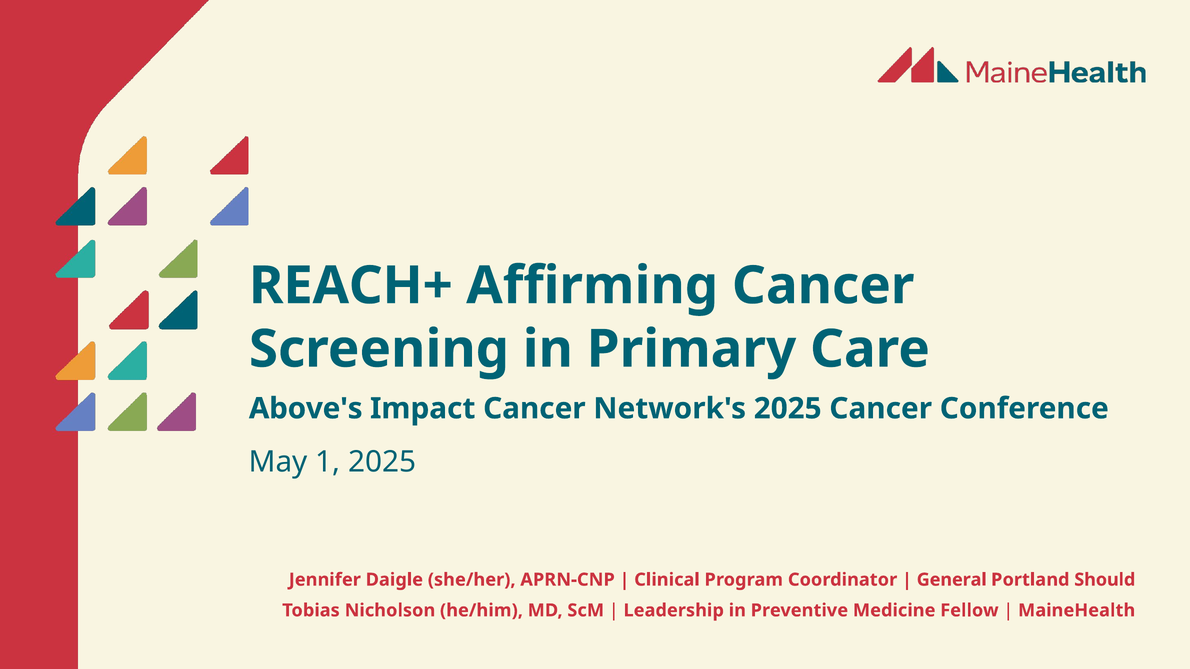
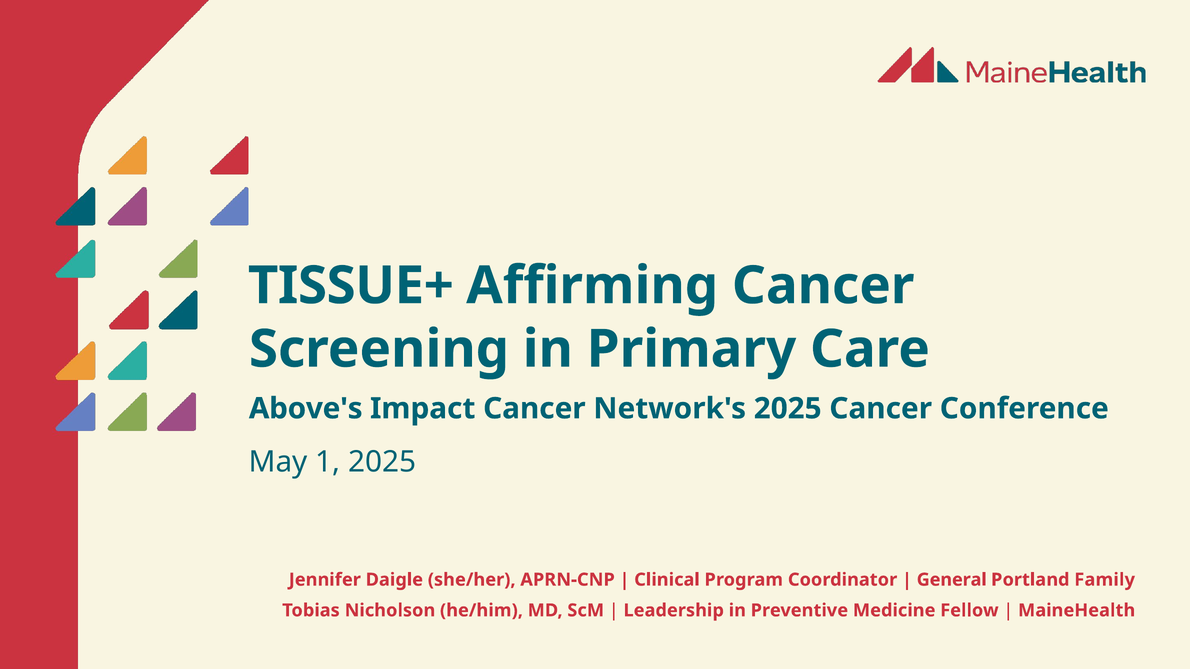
REACH+: REACH+ -> TISSUE+ (351, 286)
Should: Should -> Family (1105, 580)
